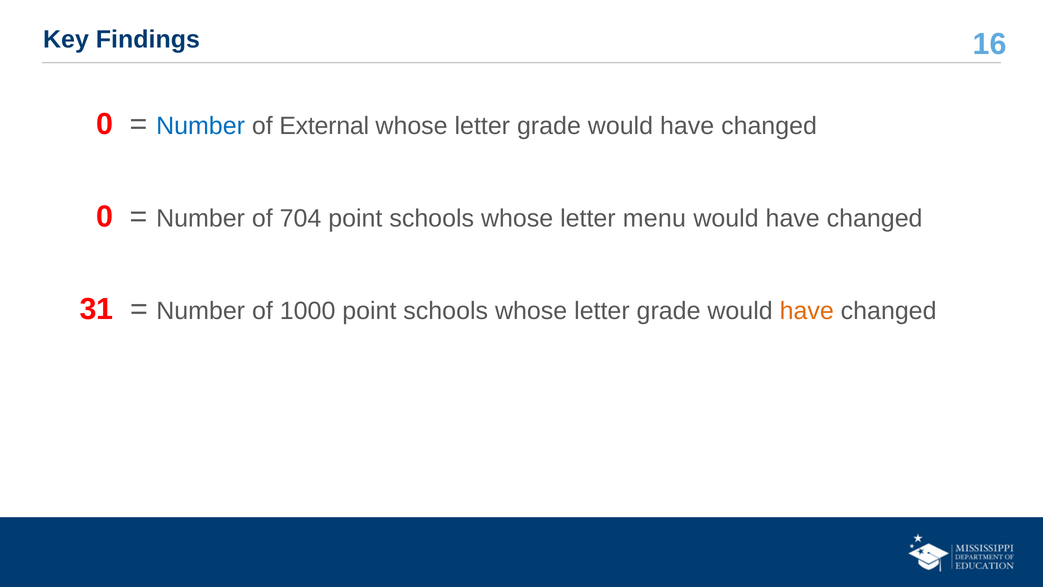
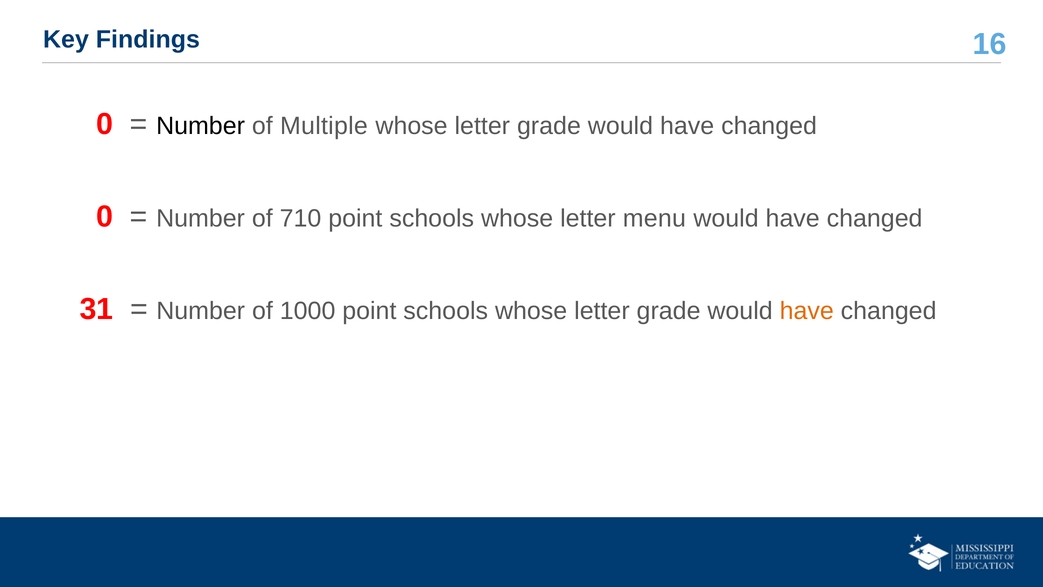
Number colour: blue -> black (201, 126)
External: External -> Multiple (324, 126)
704: 704 -> 710 (301, 218)
